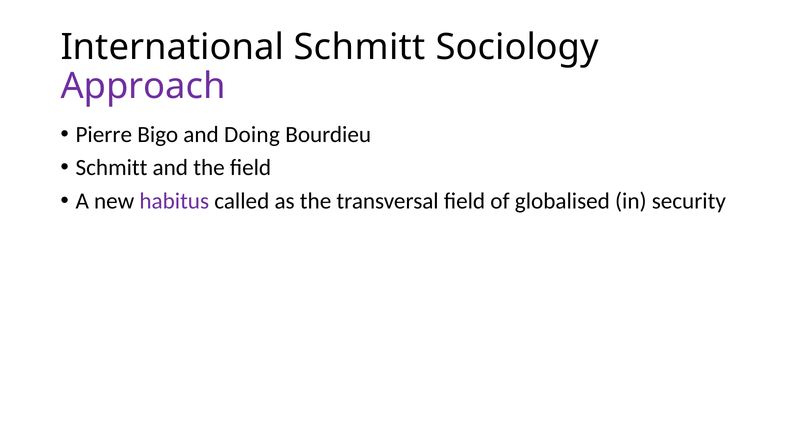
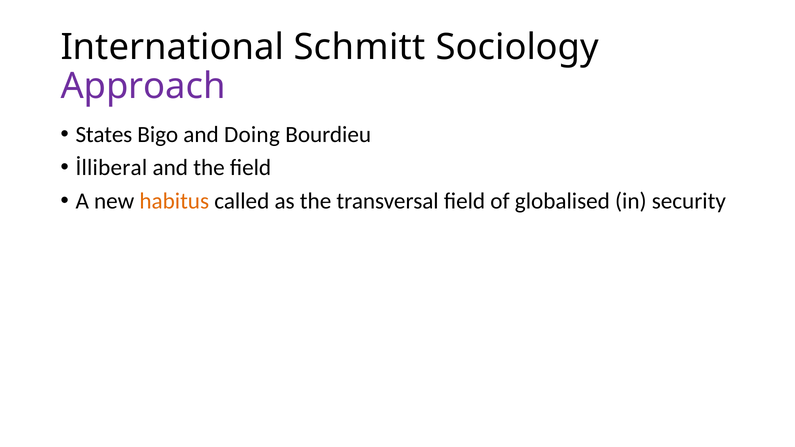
Pierre: Pierre -> States (104, 134)
Schmitt: Schmitt -> İlliberal (111, 168)
habitus colour: purple -> orange (174, 201)
